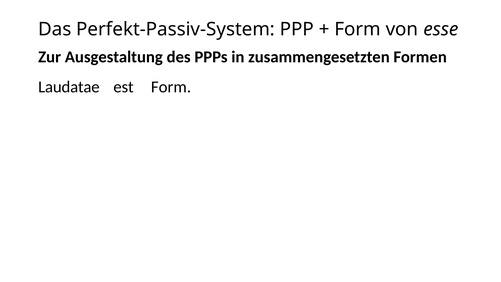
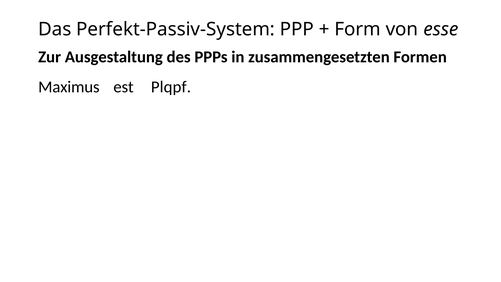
Laudatae: Laudatae -> Maximus (69, 87)
est Form: Form -> Plqpf (171, 87)
